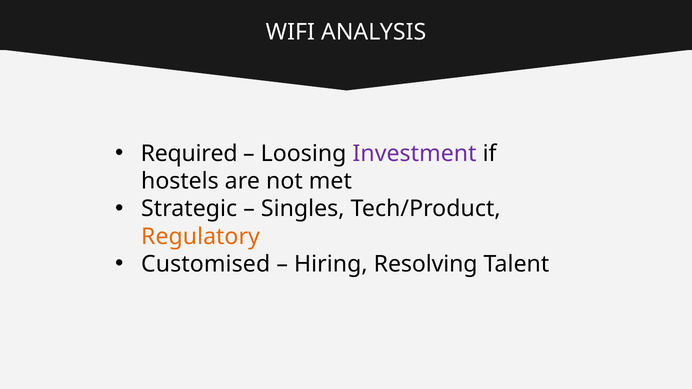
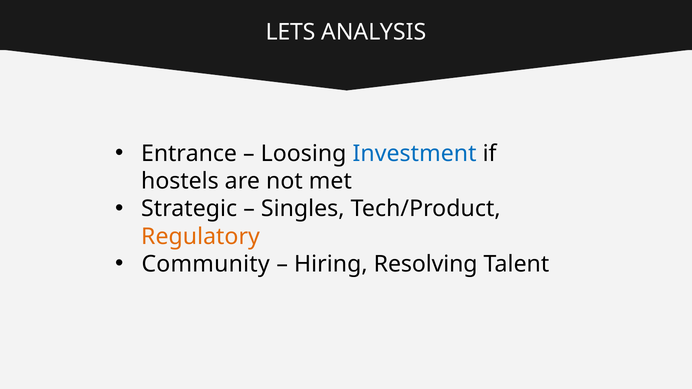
WIFI: WIFI -> LETS (290, 32)
Required: Required -> Entrance (189, 154)
Investment colour: purple -> blue (415, 154)
Customised: Customised -> Community (206, 264)
